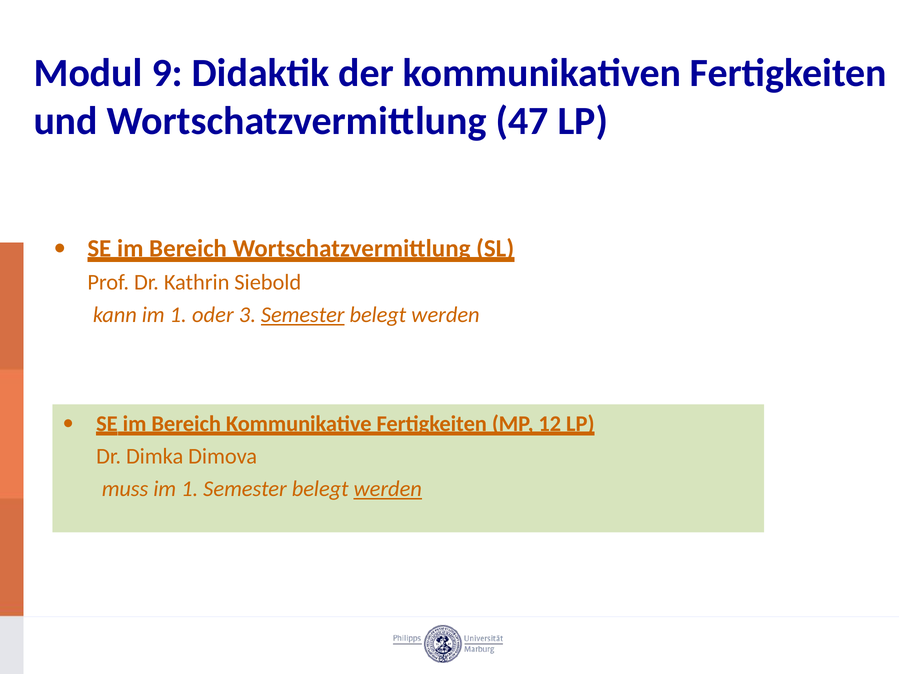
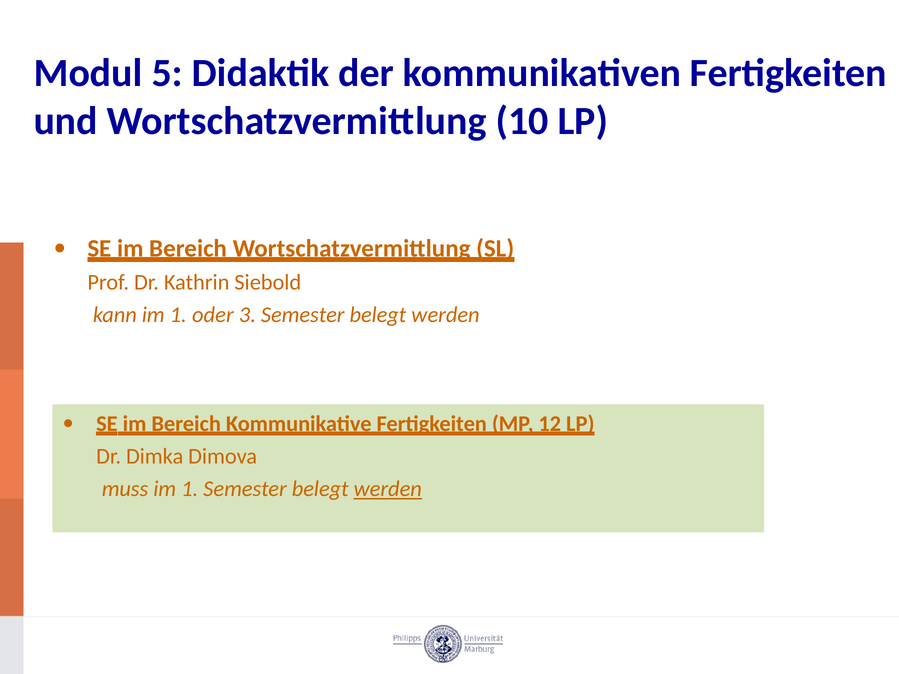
9: 9 -> 5 (167, 73)
47: 47 -> 10 (522, 121)
Semester underline: present -> none (303, 315)
